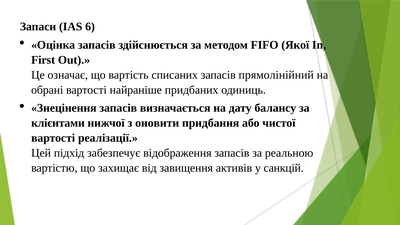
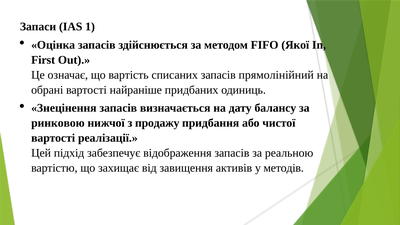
6: 6 -> 1 (90, 27)
клієнтами: клієнтами -> ринковою (58, 123)
оновити: оновити -> продажу (157, 123)
санкцій: санкцій -> методів (284, 168)
